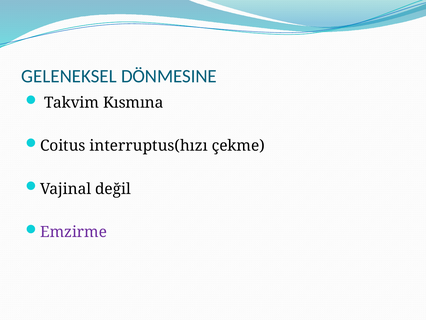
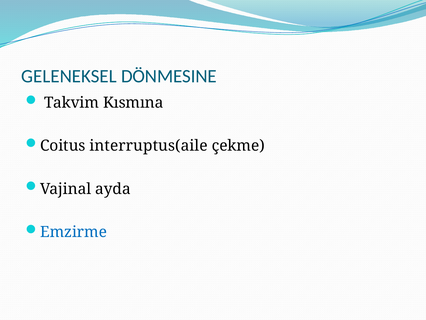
interruptus(hızı: interruptus(hızı -> interruptus(aile (149, 146)
değil: değil -> ayda (113, 189)
Emzirme colour: purple -> blue (74, 232)
